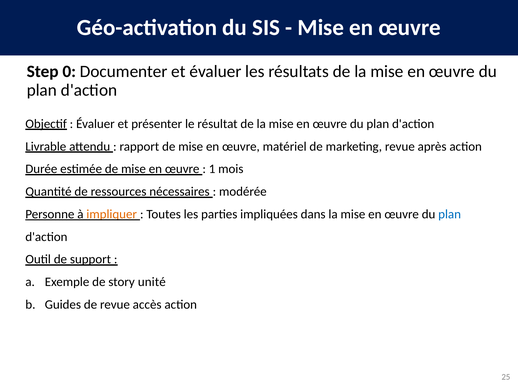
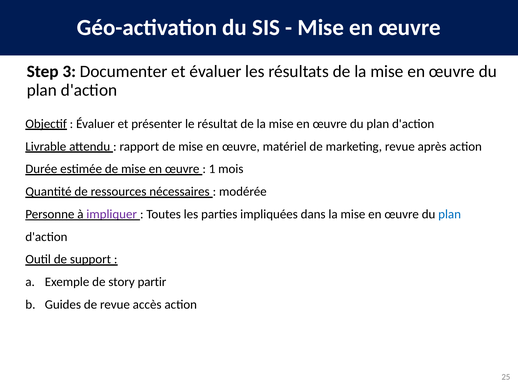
0: 0 -> 3 (69, 72)
impliquer colour: orange -> purple (112, 214)
unité: unité -> partir (152, 282)
